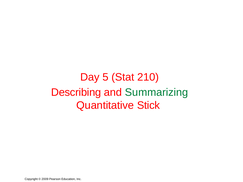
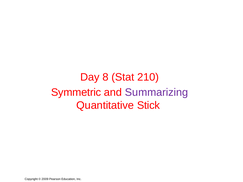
5: 5 -> 8 (105, 77)
Describing: Describing -> Symmetric (76, 92)
Summarizing colour: green -> purple (157, 92)
